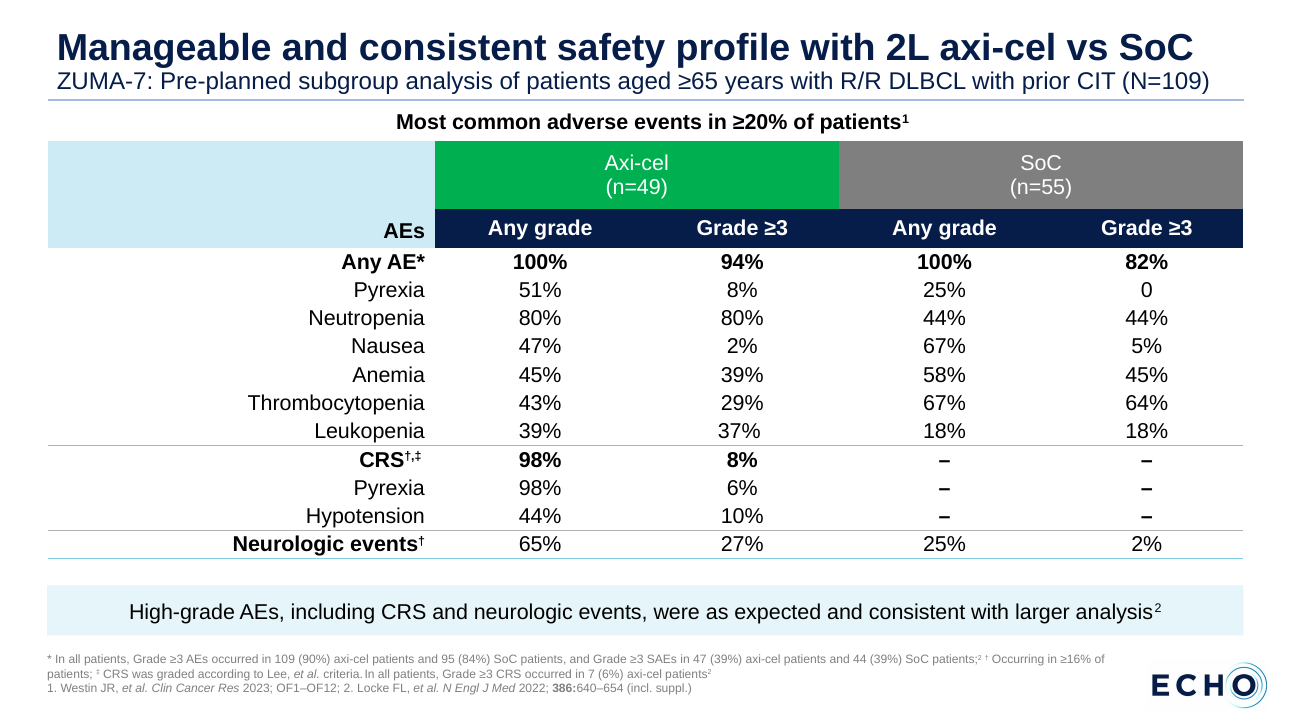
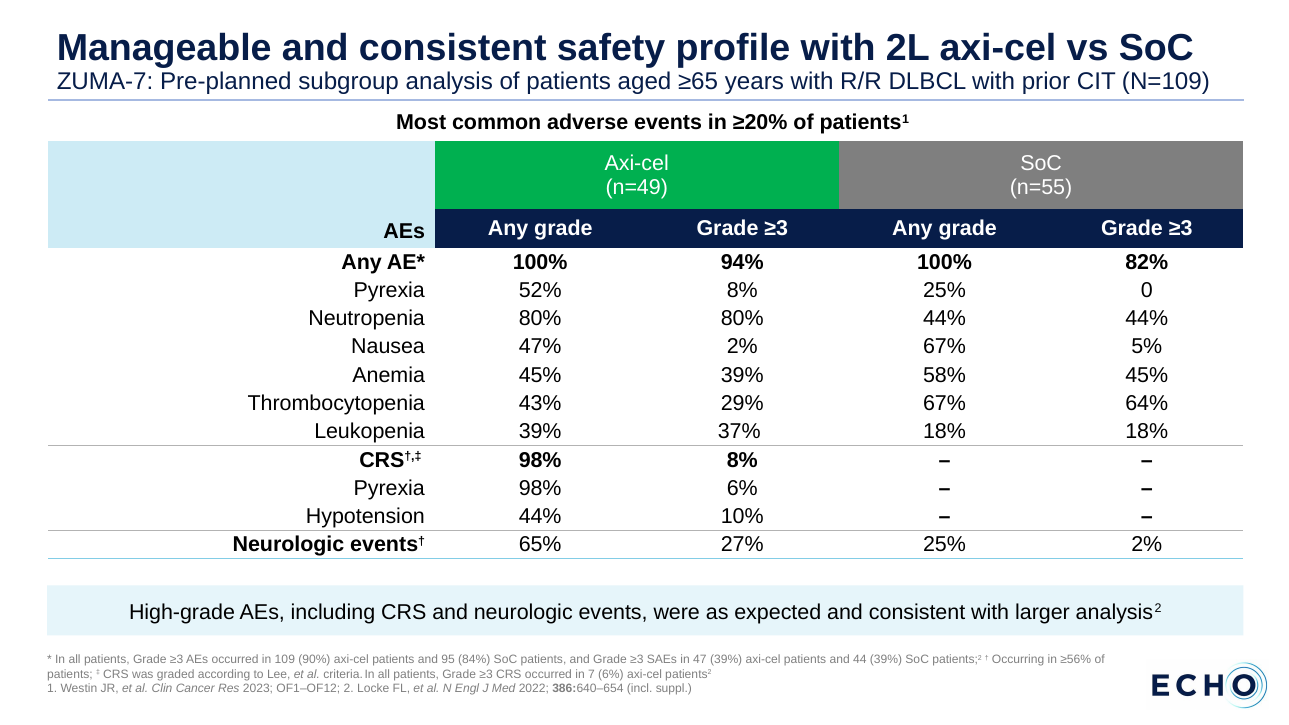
51%: 51% -> 52% (540, 290)
≥16%: ≥16% -> ≥56% (1076, 660)
